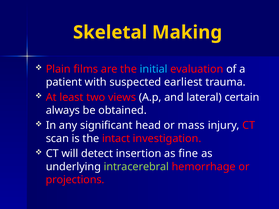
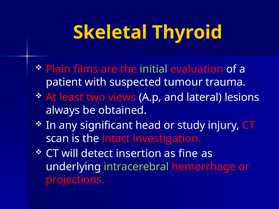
Making: Making -> Thyroid (187, 32)
initial colour: light blue -> light green (154, 69)
earliest: earliest -> tumour (183, 82)
certain: certain -> lesions (242, 97)
mass: mass -> study (191, 126)
